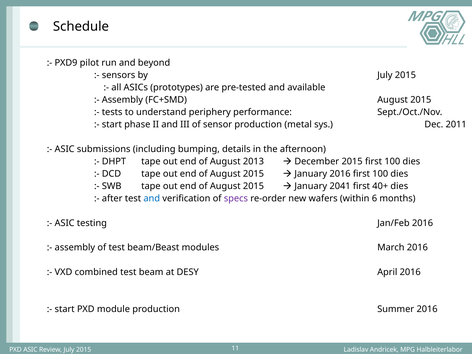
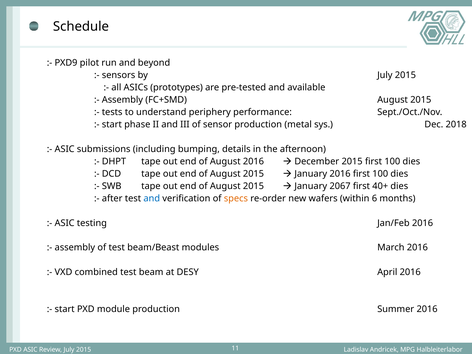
2011: 2011 -> 2018 (456, 124)
August 2013: 2013 -> 2016 (253, 161)
2041: 2041 -> 2067 (340, 186)
specs colour: purple -> orange (236, 198)
